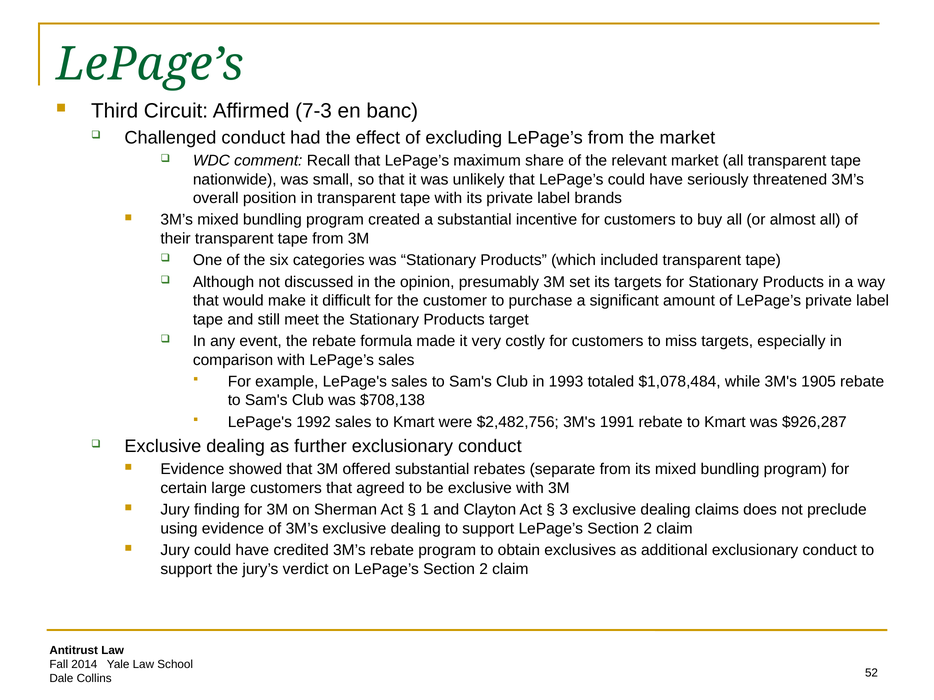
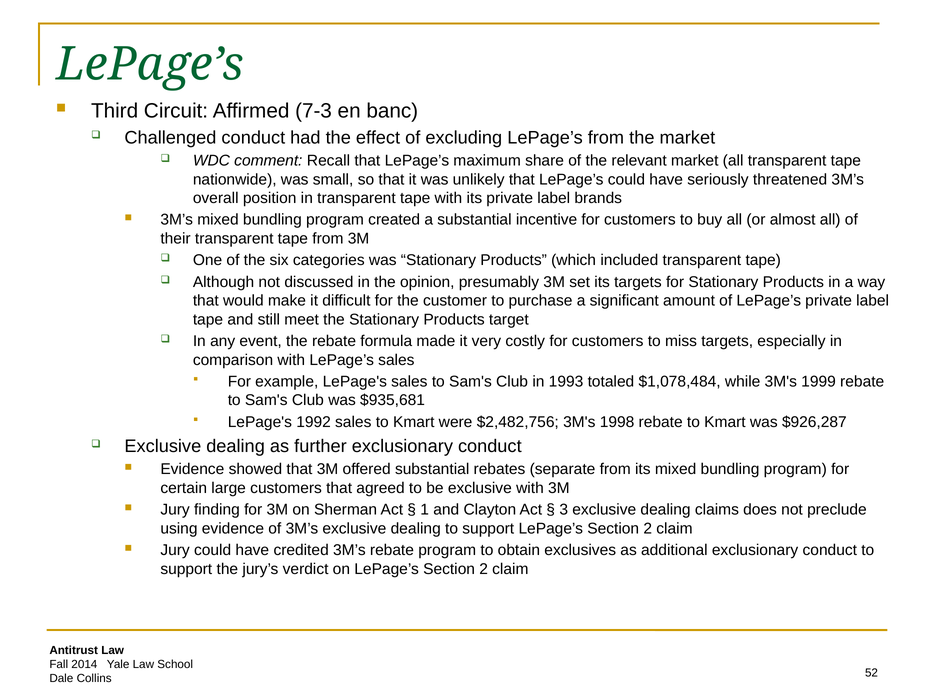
1905: 1905 -> 1999 (819, 382)
$708,138: $708,138 -> $935,681 (393, 401)
1991: 1991 -> 1998 (617, 422)
